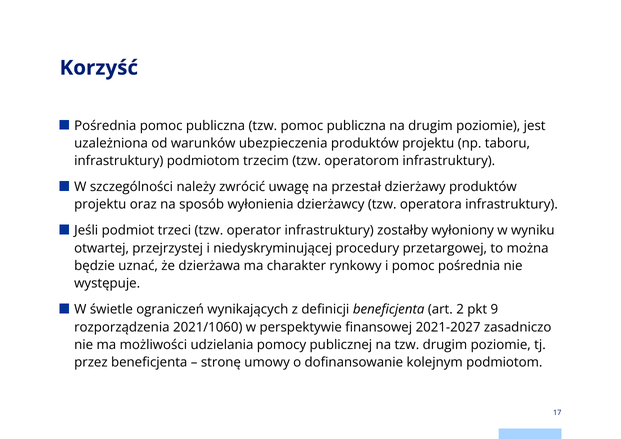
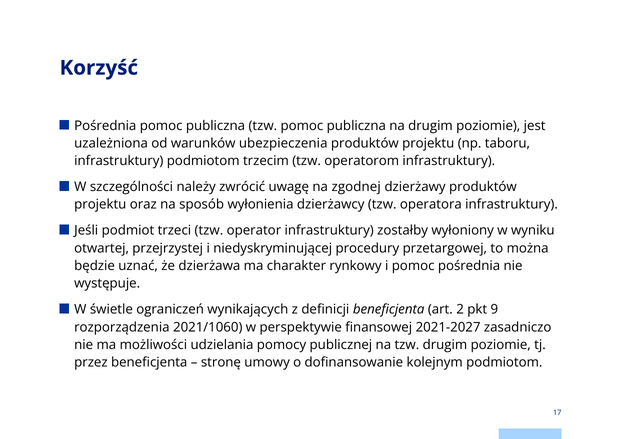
przestał: przestał -> zgodnej (356, 187)
